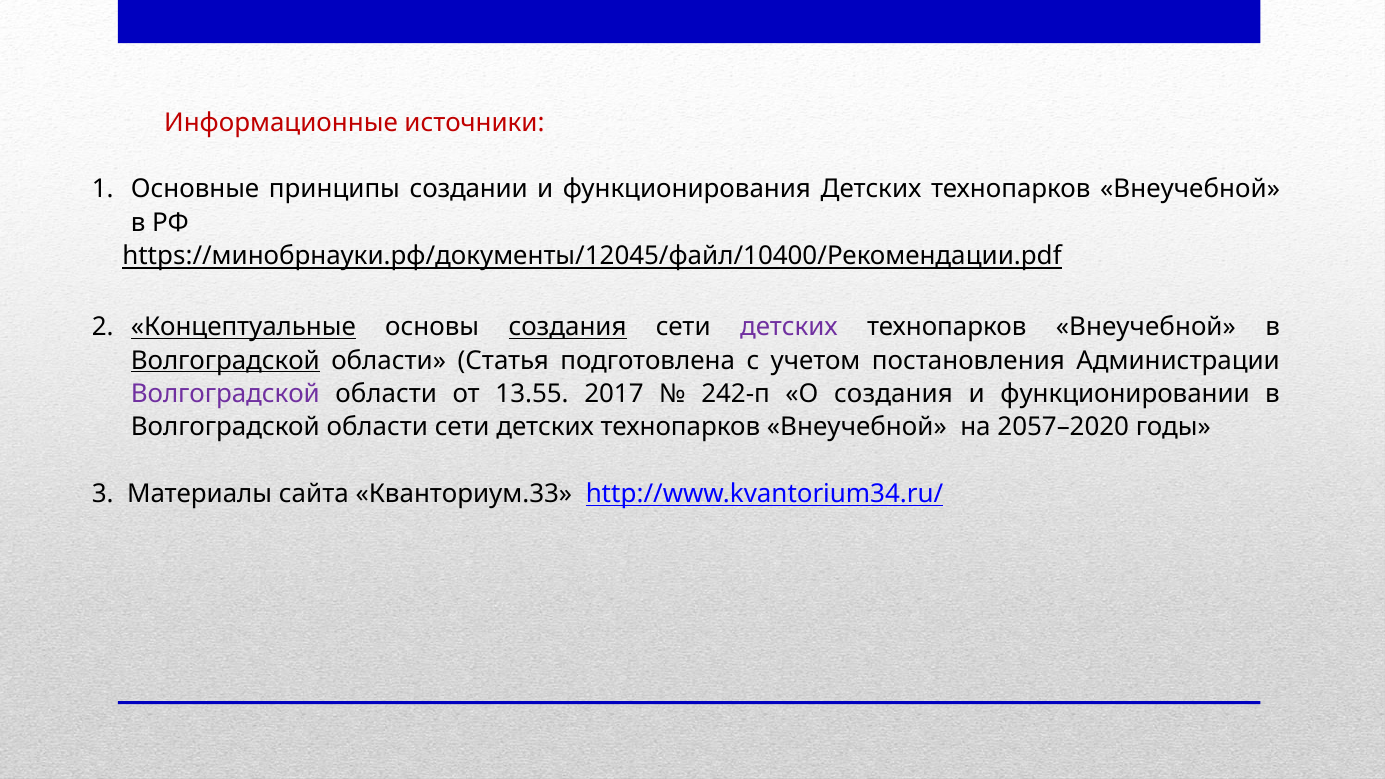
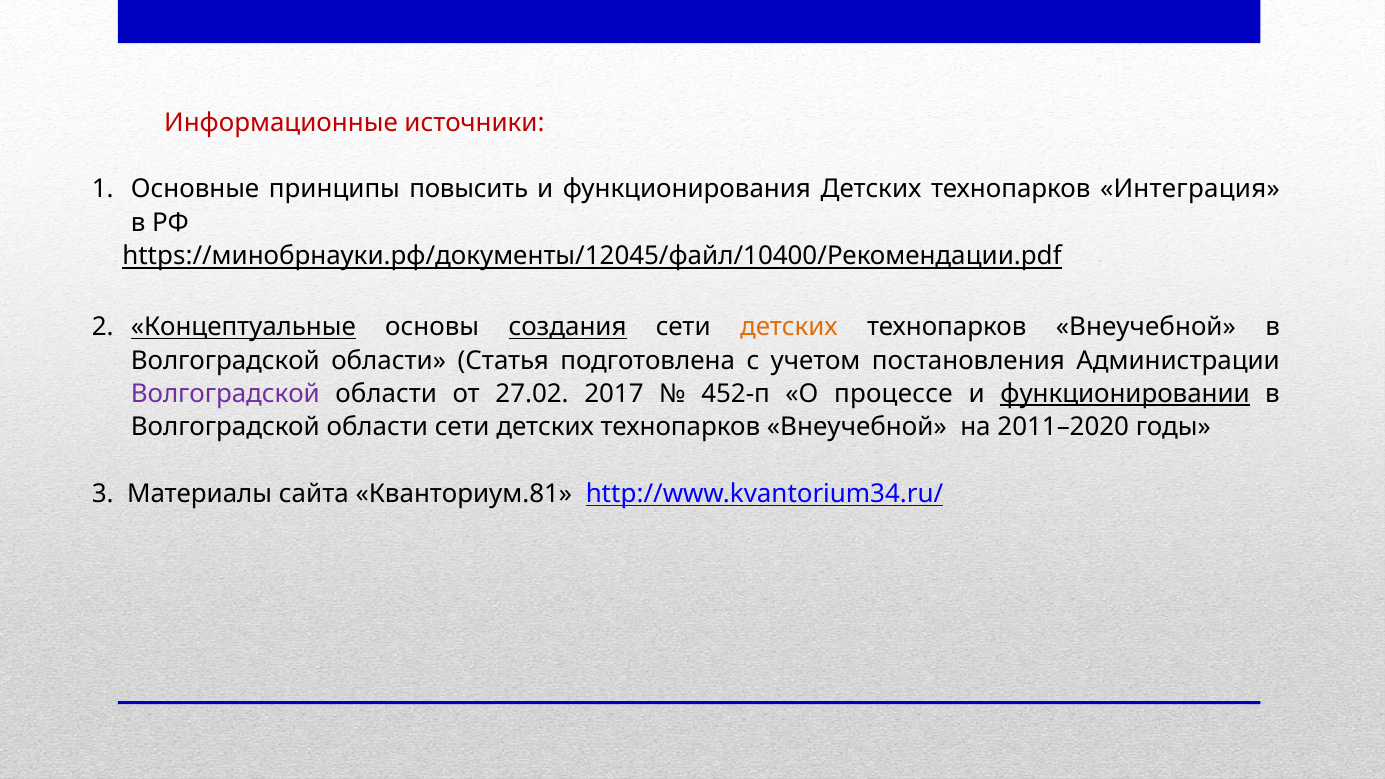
создании: создании -> повысить (469, 189)
функционирования Детских технопарков Внеучебной: Внеучебной -> Интеграция (1190, 189)
детских colour: purple -> orange (789, 327)
Волгоградской underline: present -> none (225, 361)
13.55: 13.55 -> 27.02 (532, 394)
242-п: 242-п -> 452-п (736, 394)
О создания: создания -> процессе (893, 394)
функционировании underline: none -> present (1125, 394)
2057–2020: 2057–2020 -> 2011–2020 (1063, 427)
Кванториум.33: Кванториум.33 -> Кванториум.81 (464, 494)
